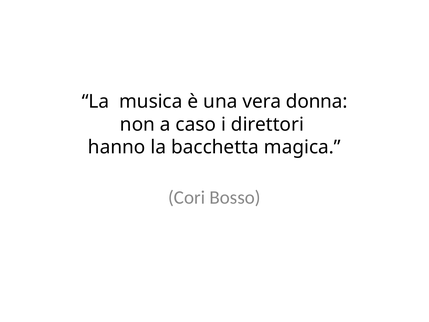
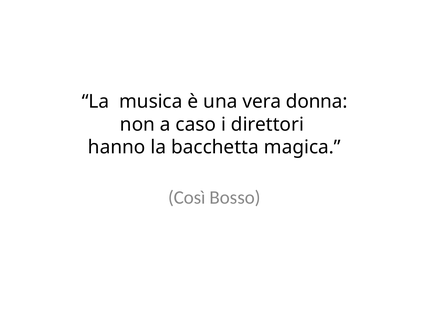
Cori: Cori -> Così (187, 197)
